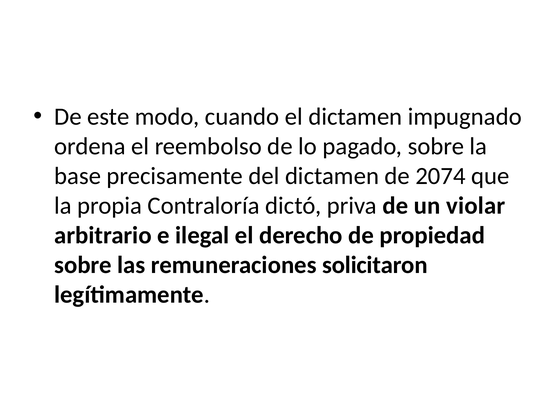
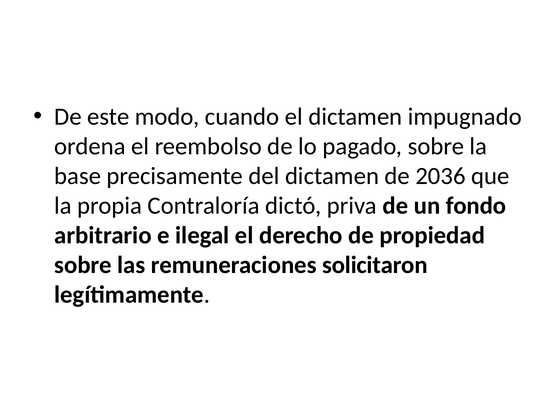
2074: 2074 -> 2036 (440, 176)
violar: violar -> fondo (476, 206)
